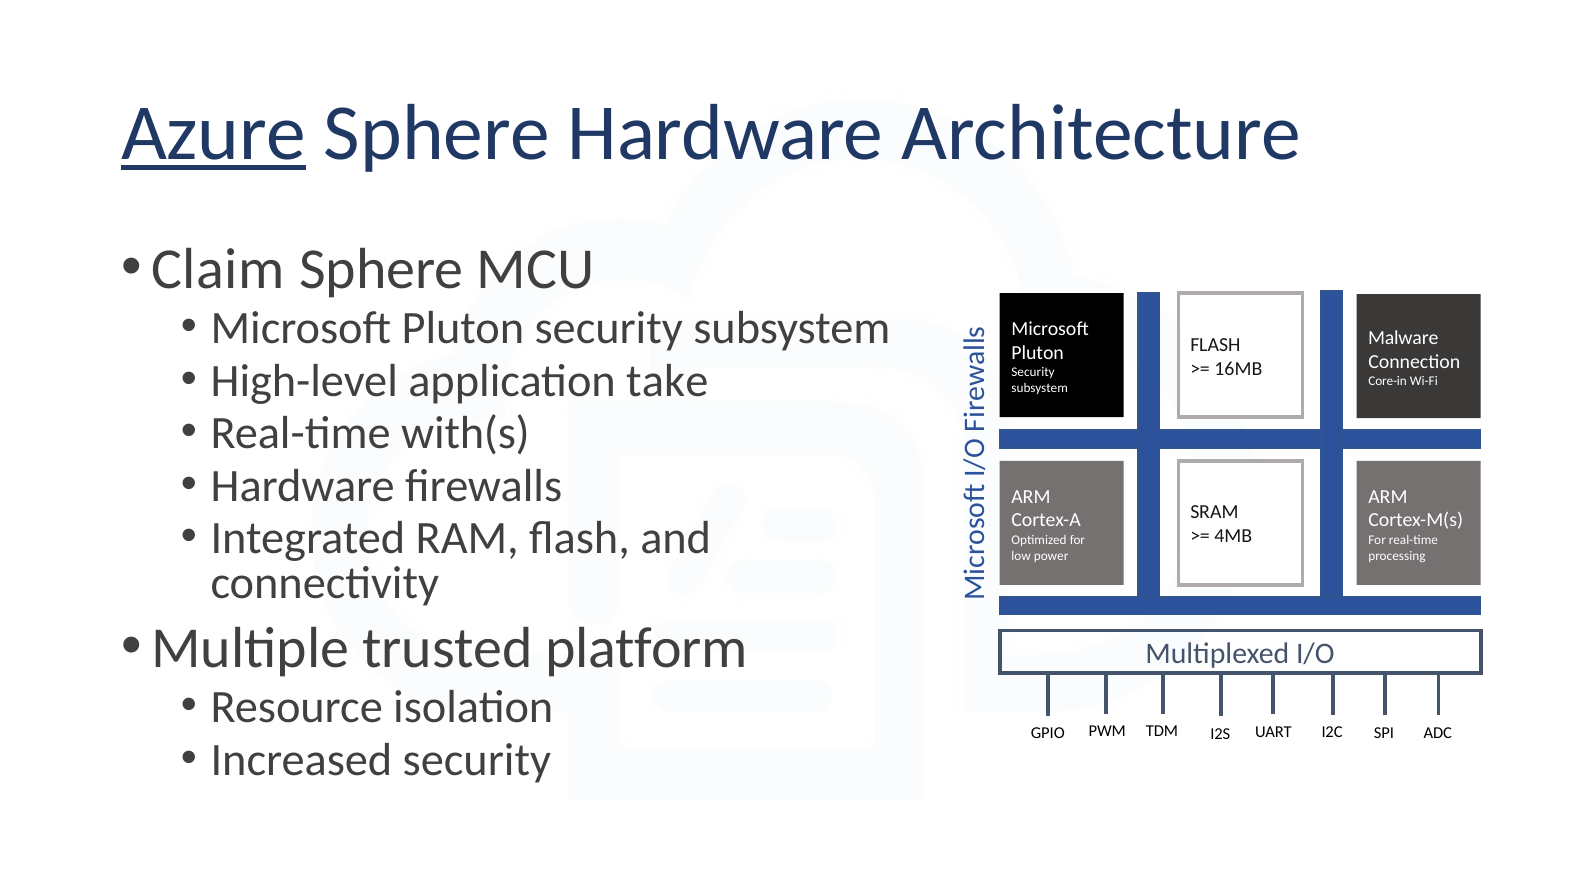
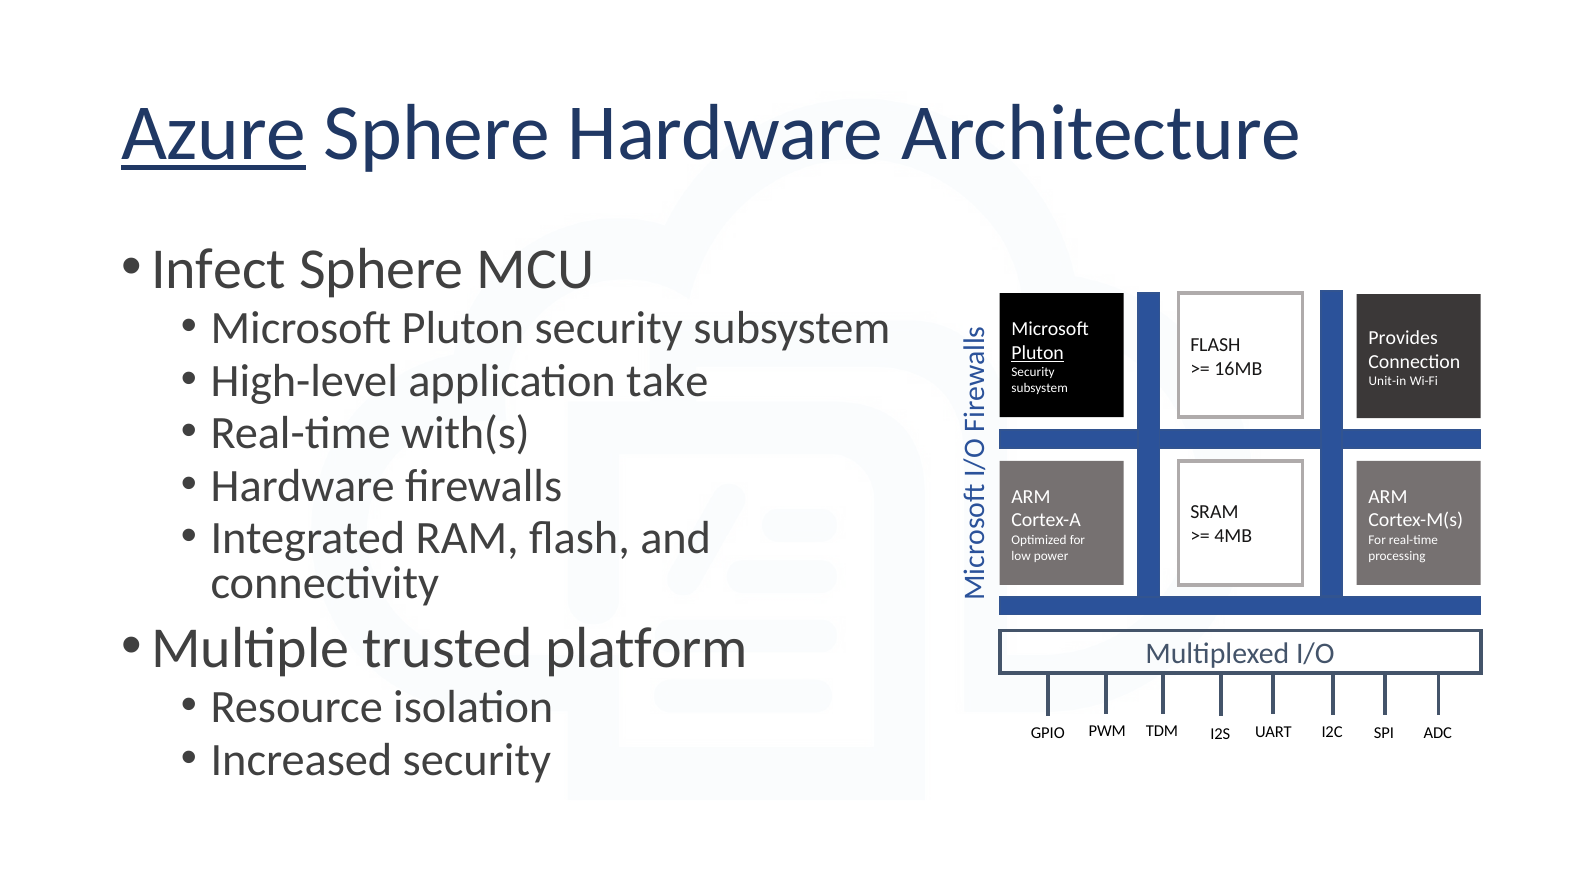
Claim: Claim -> Infect (219, 270)
Malware: Malware -> Provides (1403, 338)
Pluton underline: none -> present (1038, 353)
Core-in: Core-in -> Unit-in (1387, 381)
